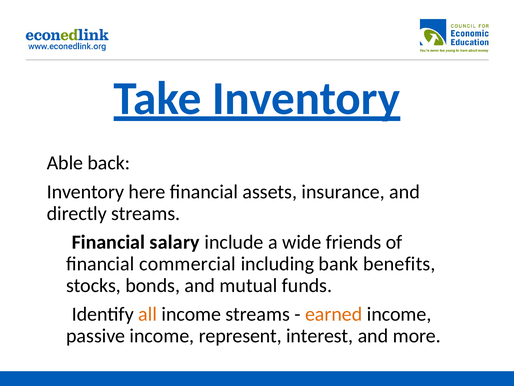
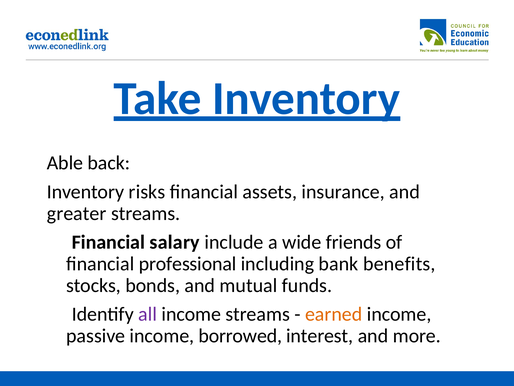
here: here -> risks (147, 192)
directly: directly -> greater (77, 213)
commercial: commercial -> professional (188, 263)
all colour: orange -> purple (148, 314)
represent: represent -> borrowed (240, 335)
